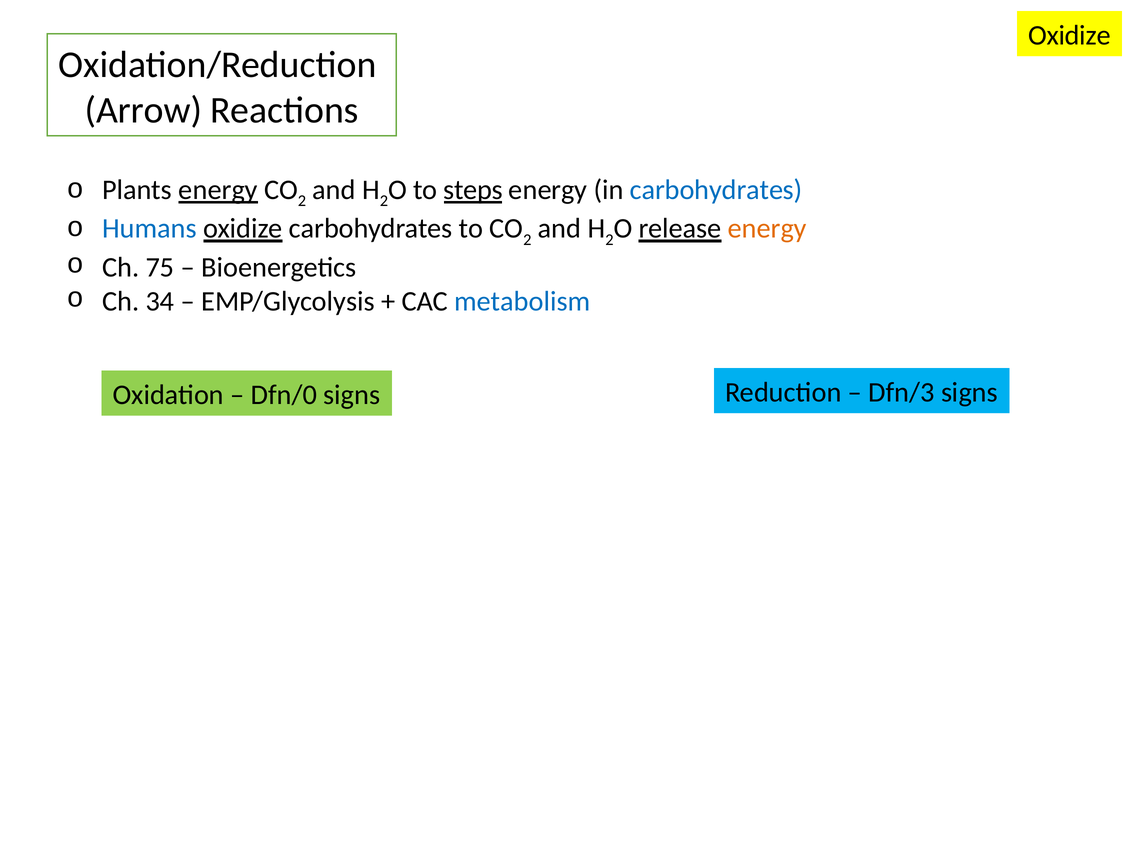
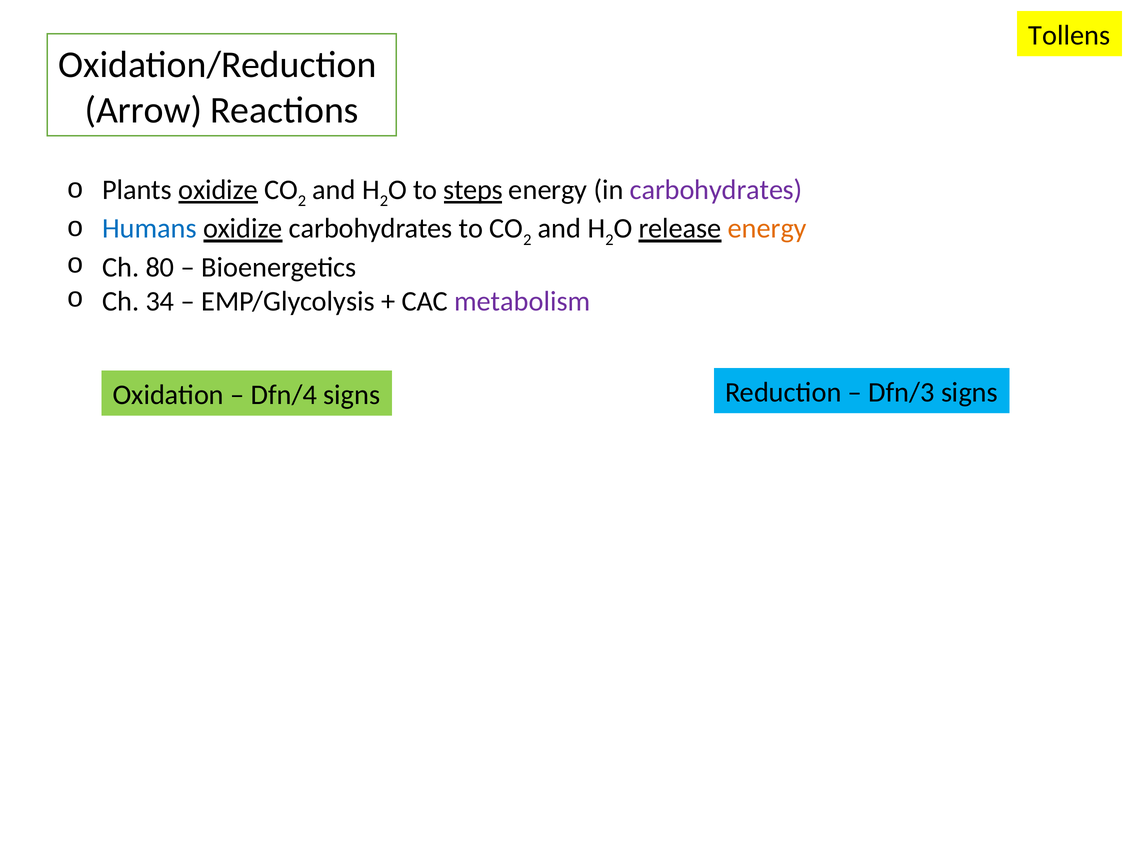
Oxidize: Oxidize -> Tollens (1069, 36)
Plants energy: energy -> oxidize (218, 190)
carbohydrates colour: blue -> purple (716, 190)
75: 75 -> 80 (160, 267)
metabolism colour: blue -> purple (522, 301)
Dfn/0: Dfn/0 -> Dfn/4 (284, 395)
